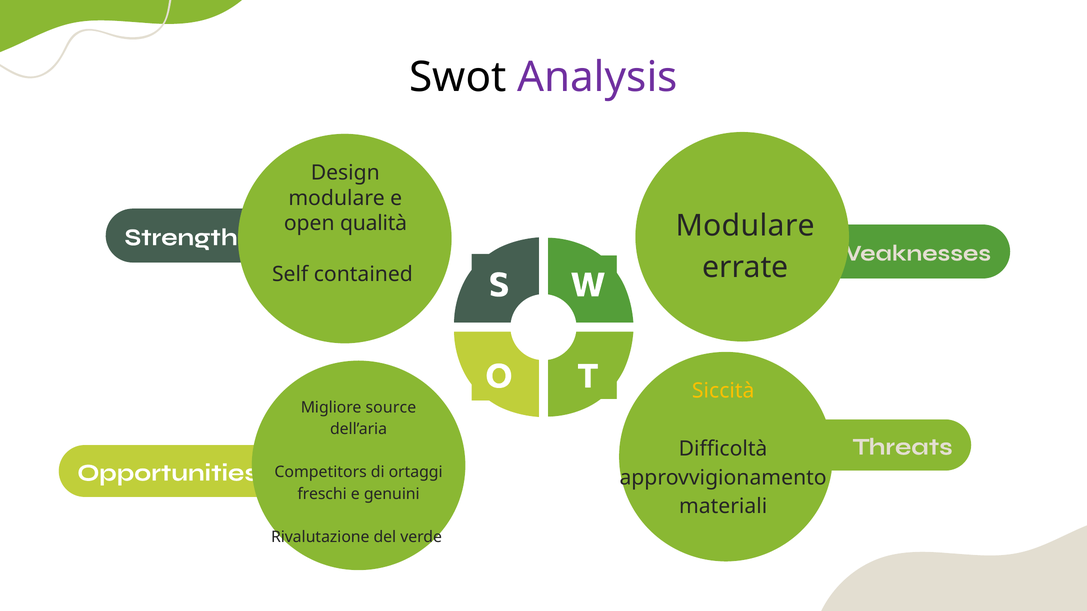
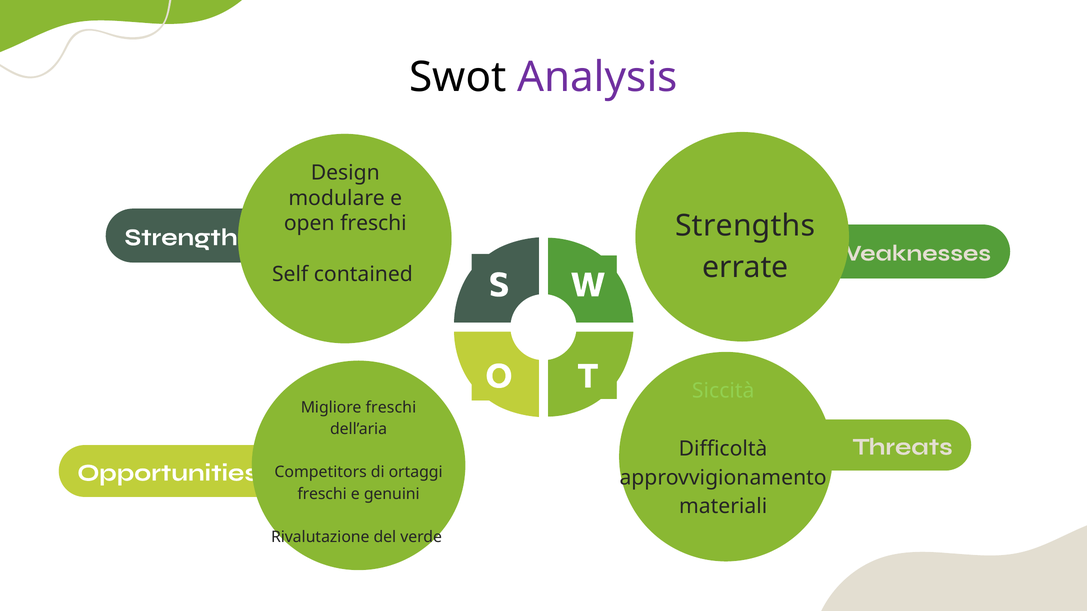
Modulare: Modulare -> Strengths (745, 226)
open qualità: qualità -> freschi (373, 224)
Siccità colour: yellow -> light green (723, 391)
Migliore source: source -> freschi (391, 408)
